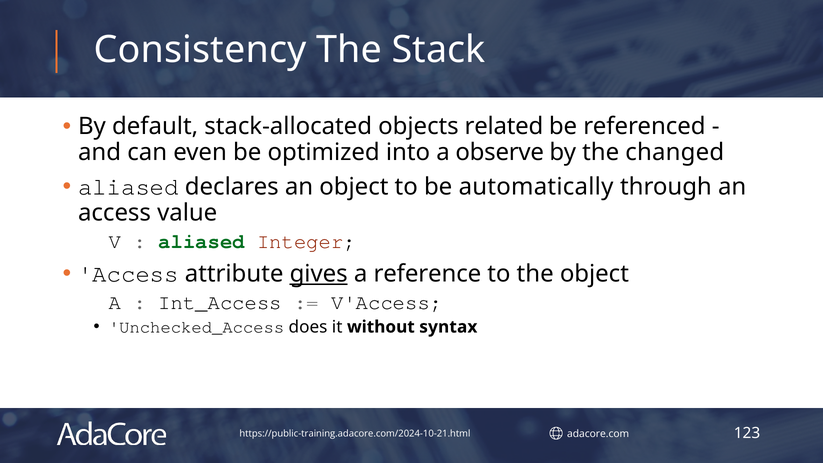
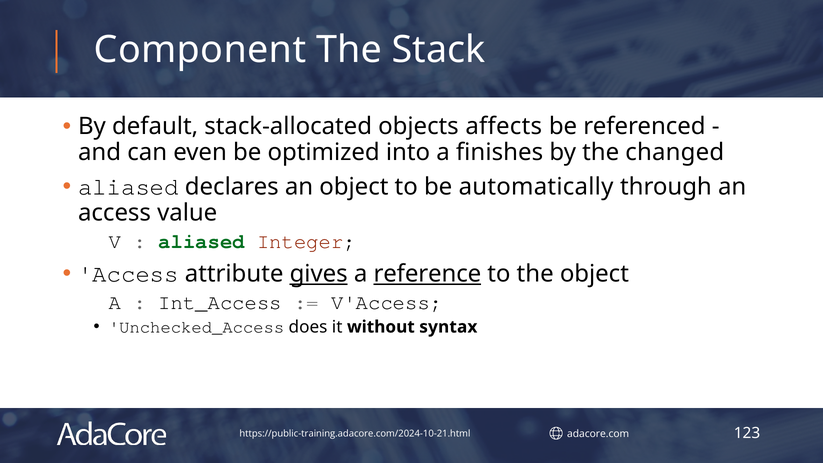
Consistency: Consistency -> Component (200, 50)
related: related -> affects (504, 127)
observe: observe -> finishes (500, 152)
reference underline: none -> present (427, 274)
